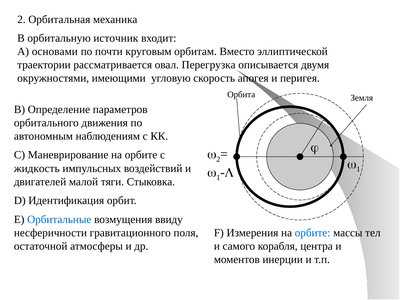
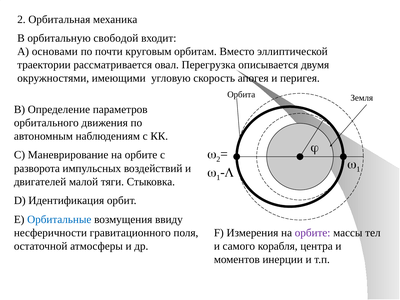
источник: источник -> свободой (116, 38)
жидкость: жидкость -> разворота (37, 168)
орбите colour: blue -> purple (313, 233)
